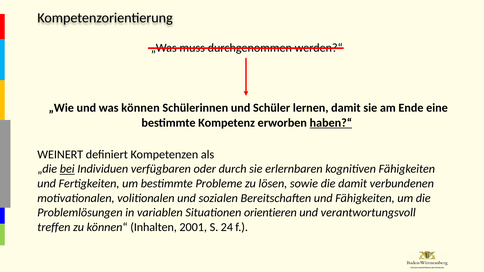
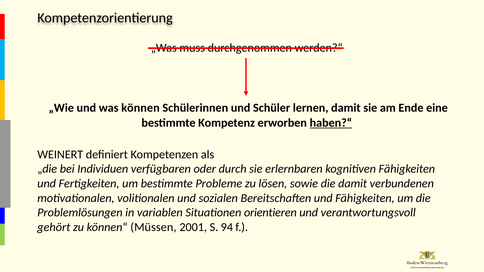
bei underline: present -> none (67, 169)
treffen: treffen -> gehört (54, 227)
Inhalten: Inhalten -> Müssen (153, 227)
24: 24 -> 94 (227, 227)
